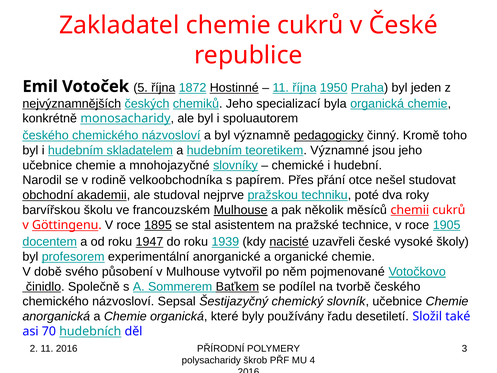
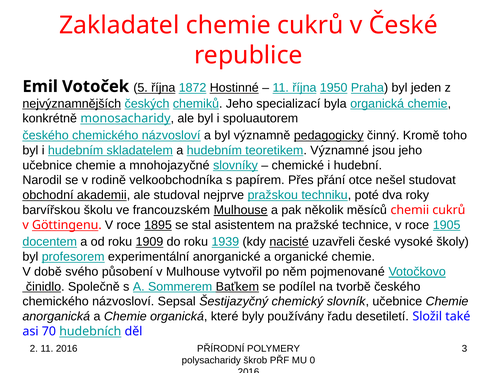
chemii underline: present -> none (410, 210)
1947: 1947 -> 1909 (149, 242)
4: 4 -> 0 (312, 360)
